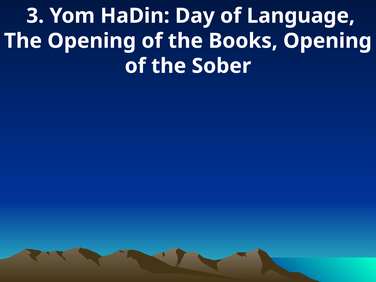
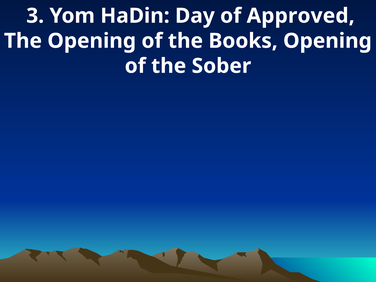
Language: Language -> Approved (301, 16)
